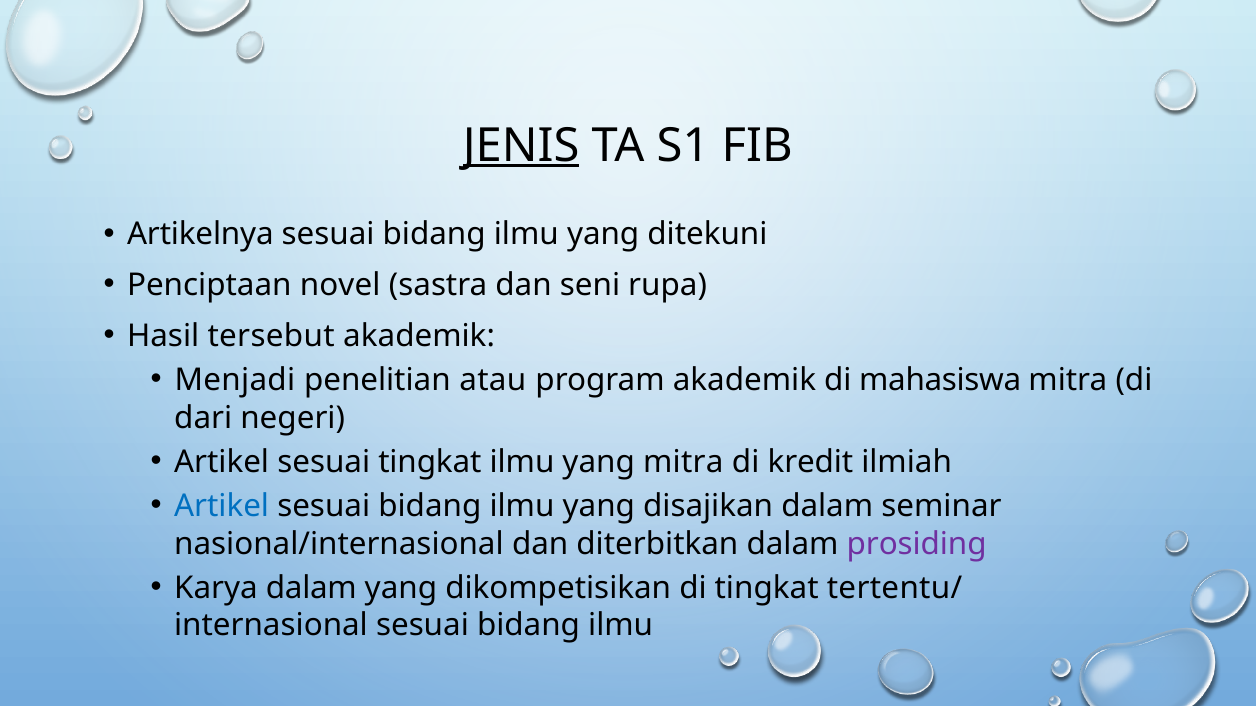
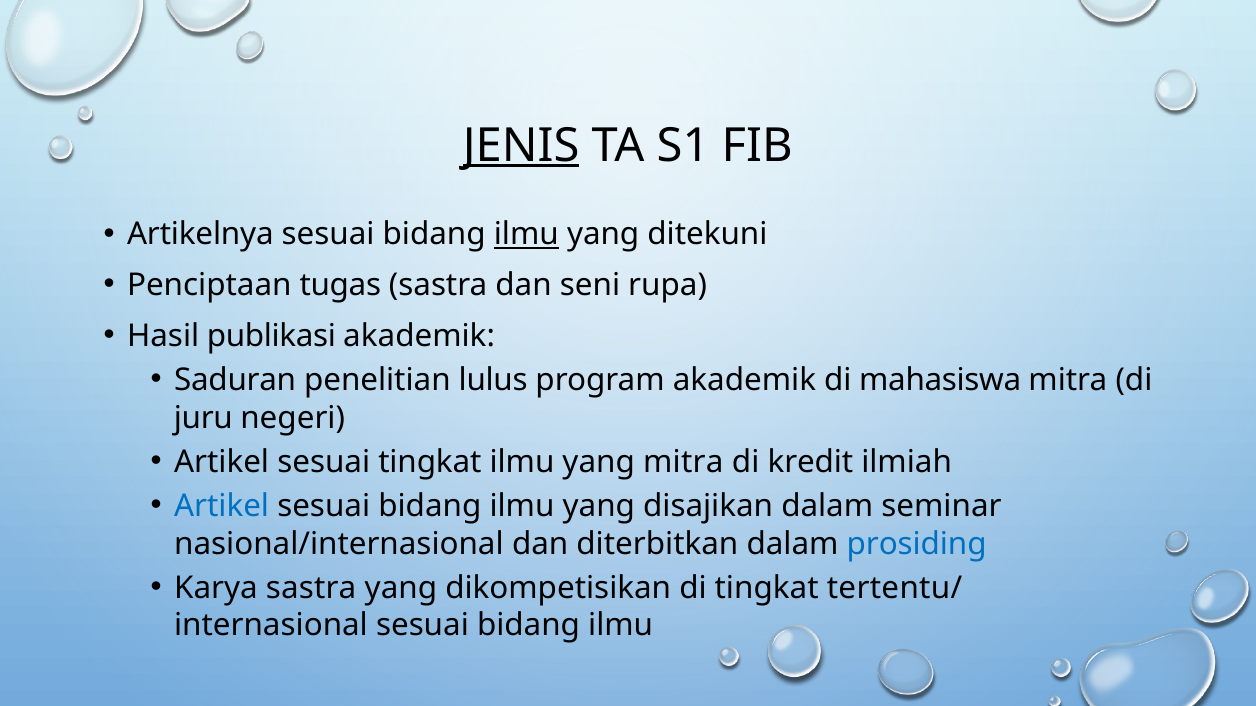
ilmu underline: none -> present (526, 235)
novel: novel -> tugas (340, 285)
tersebut: tersebut -> publikasi (271, 336)
Menjadi: Menjadi -> Saduran (235, 380)
atau: atau -> lulus (493, 380)
dari: dari -> juru (203, 418)
prosiding colour: purple -> blue (917, 544)
Karya dalam: dalam -> sastra (311, 588)
